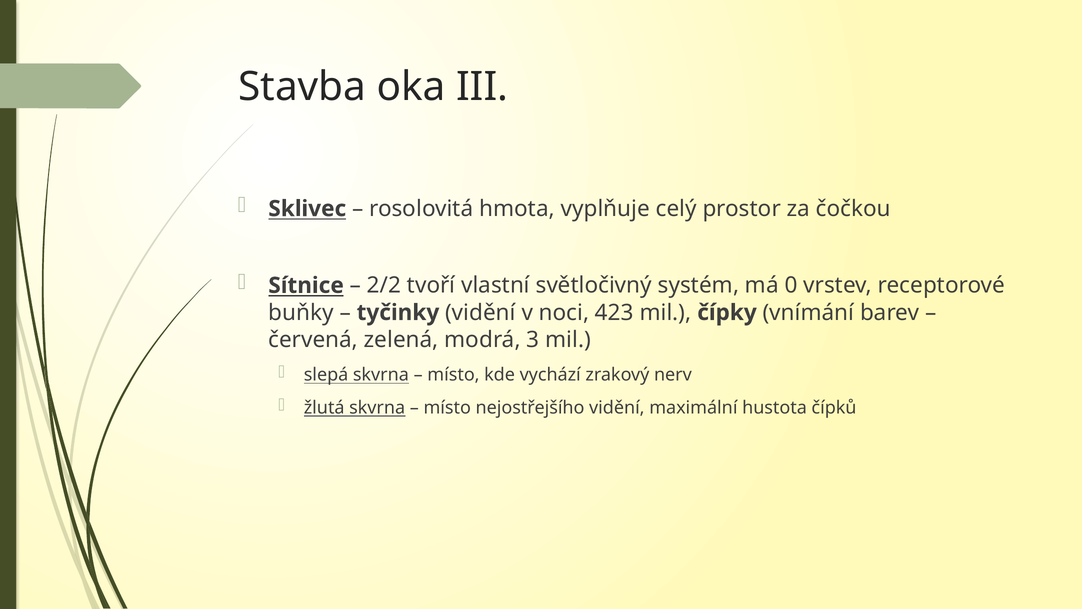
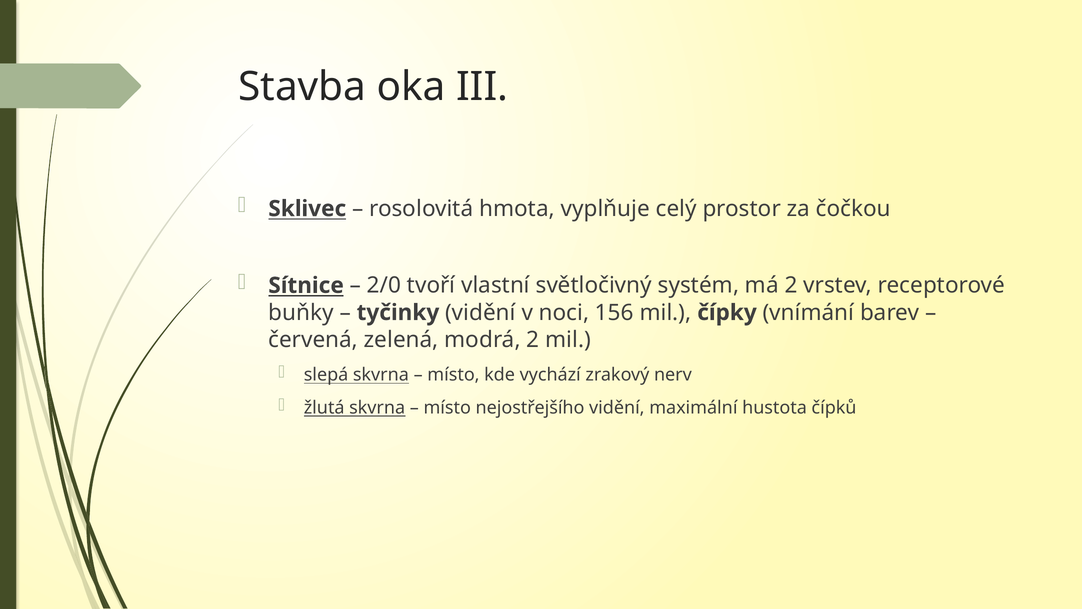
2/2: 2/2 -> 2/0 (384, 285)
má 0: 0 -> 2 (791, 285)
423: 423 -> 156 (614, 312)
modrá 3: 3 -> 2 (533, 339)
